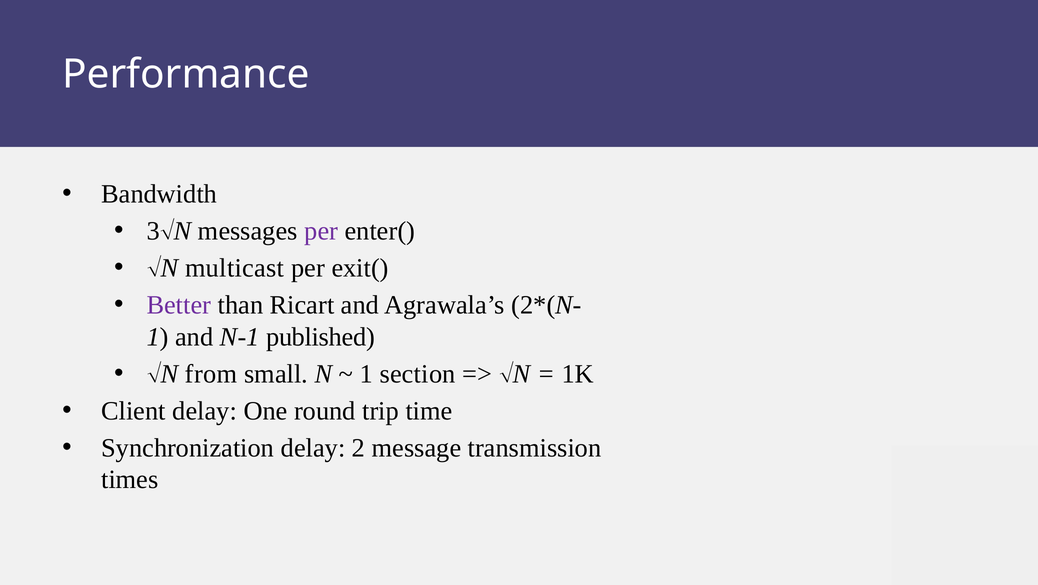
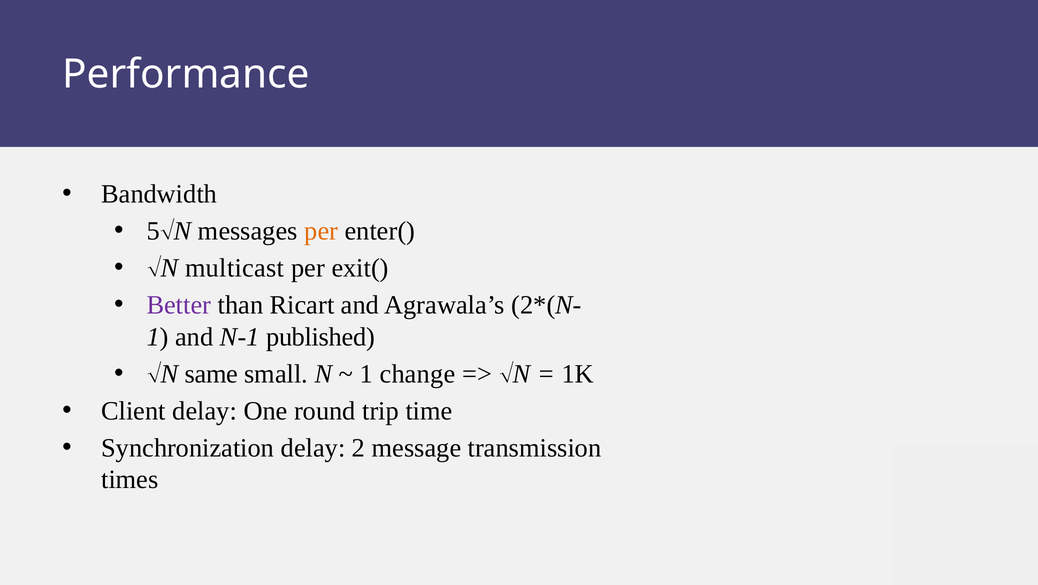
3: 3 -> 5 (153, 231)
per colour: purple -> orange (321, 231)
from: from -> same (211, 374)
section: section -> change (418, 374)
